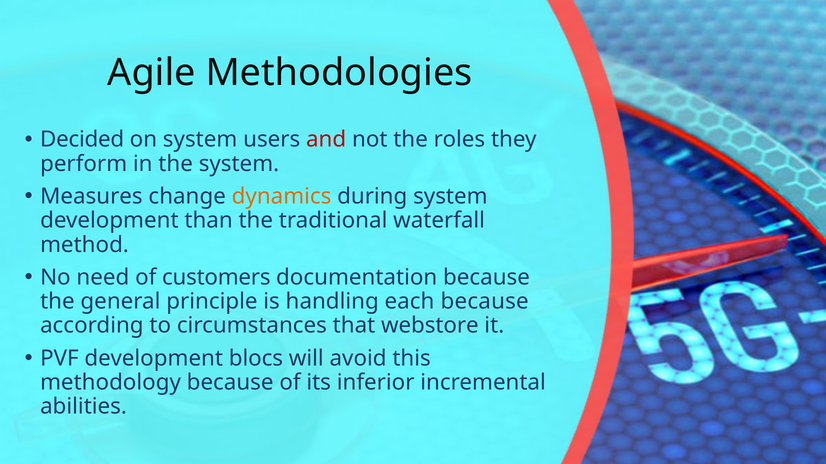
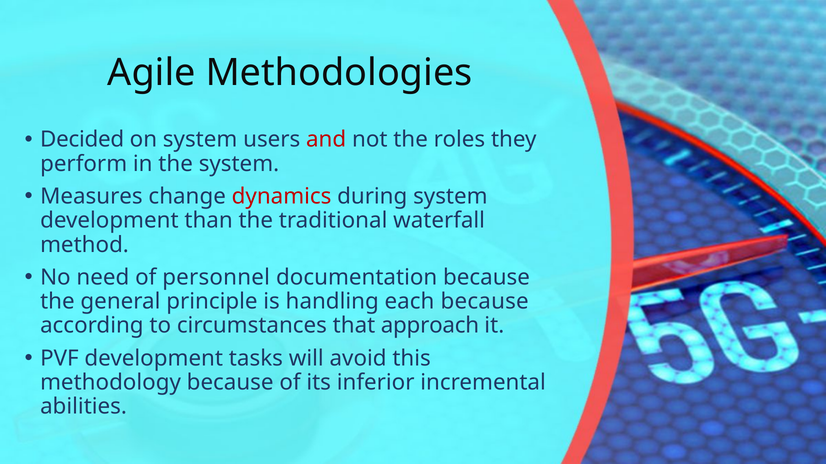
dynamics colour: orange -> red (282, 197)
customers: customers -> personnel (216, 278)
webstore: webstore -> approach (430, 326)
blocs: blocs -> tasks (256, 359)
